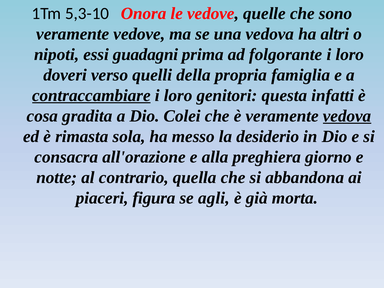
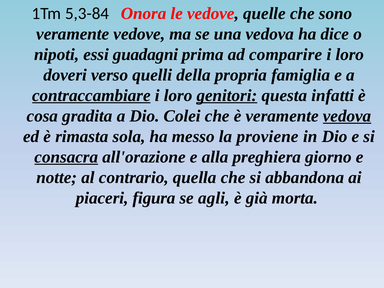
5,3-10: 5,3-10 -> 5,3-84 (87, 13)
altri: altri -> dice (335, 34)
folgorante: folgorante -> comparire (286, 54)
genitori underline: none -> present (227, 95)
desiderio: desiderio -> proviene (268, 136)
consacra underline: none -> present (66, 157)
